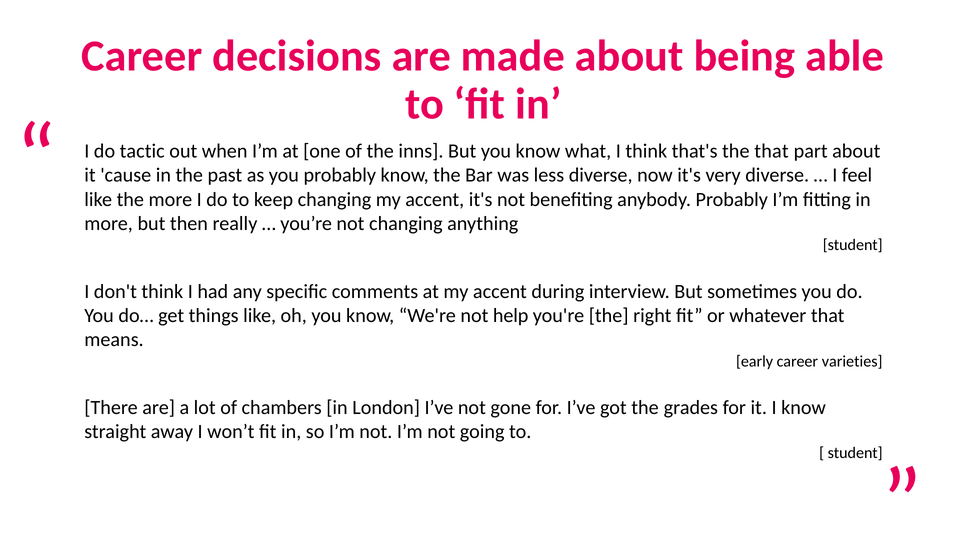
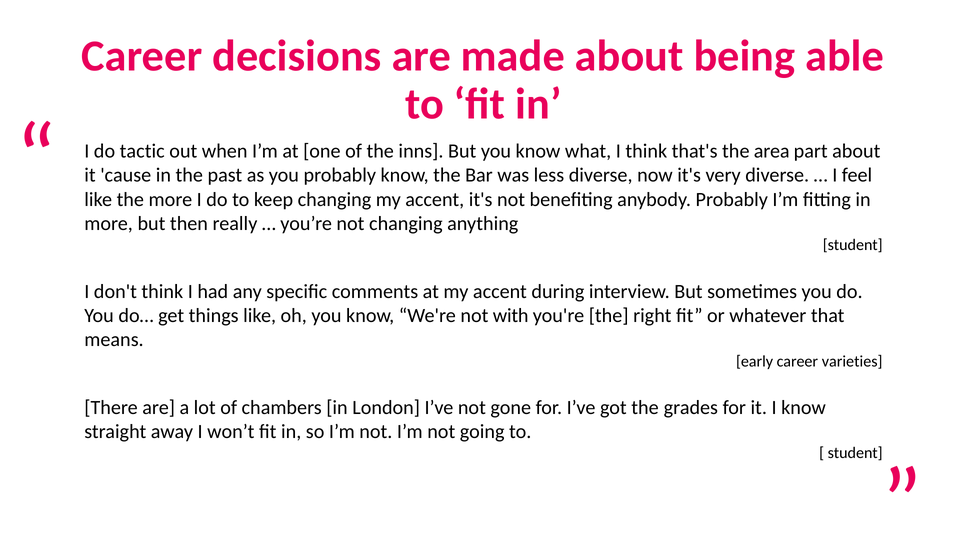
the that: that -> area (772, 151)
help: help -> with (511, 316)
